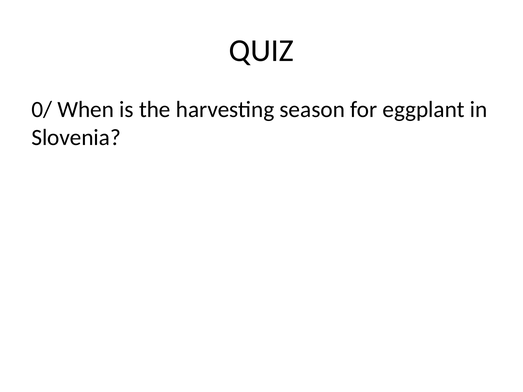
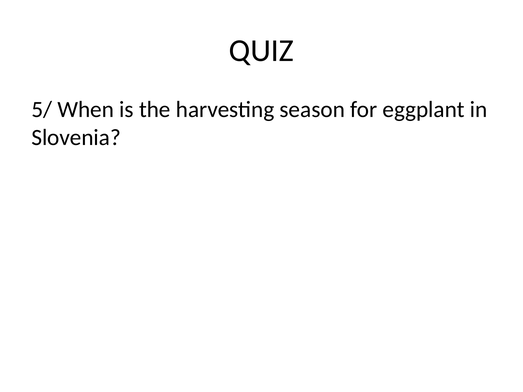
0/: 0/ -> 5/ (42, 110)
